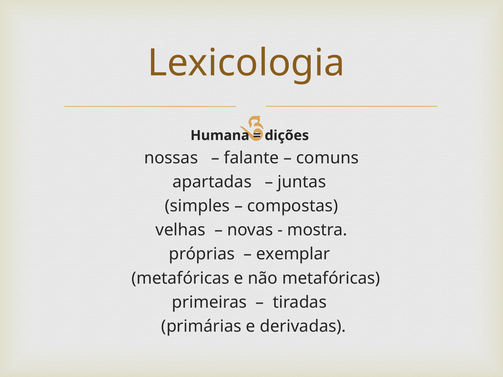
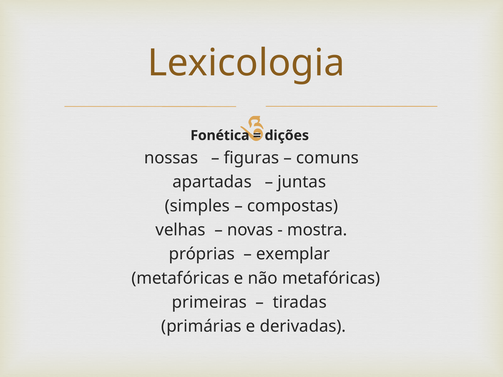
Humana: Humana -> Fonética (220, 136)
falante: falante -> figuras (251, 158)
